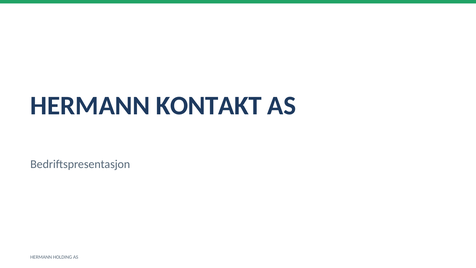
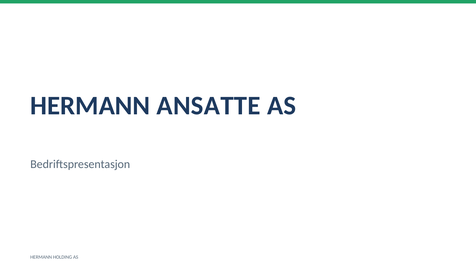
KONTAKT: KONTAKT -> ANSATTE (209, 106)
